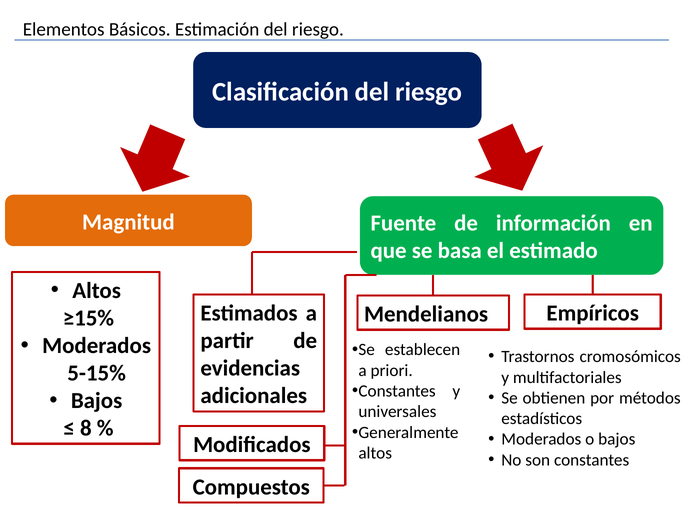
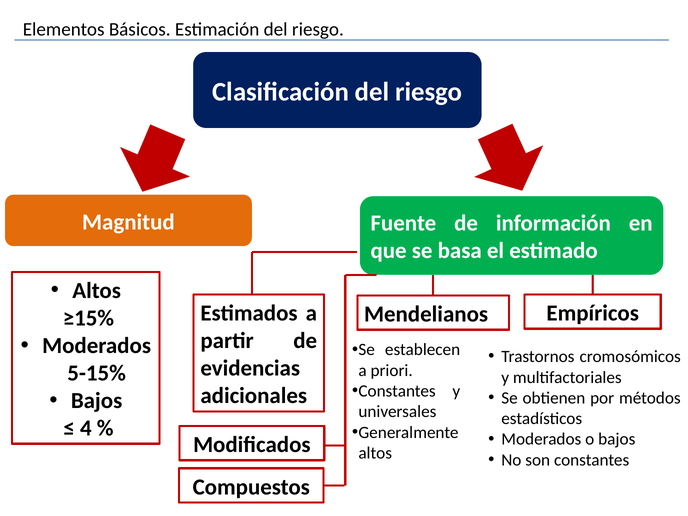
8: 8 -> 4 (86, 428)
